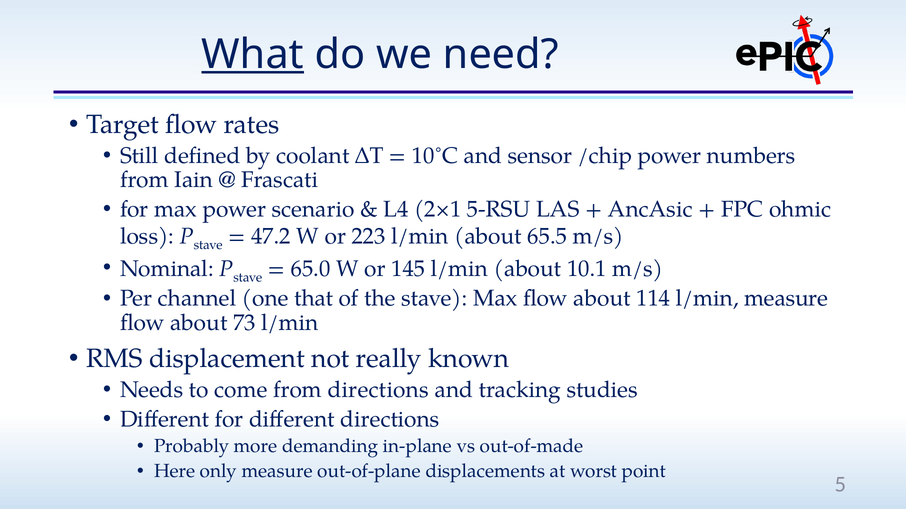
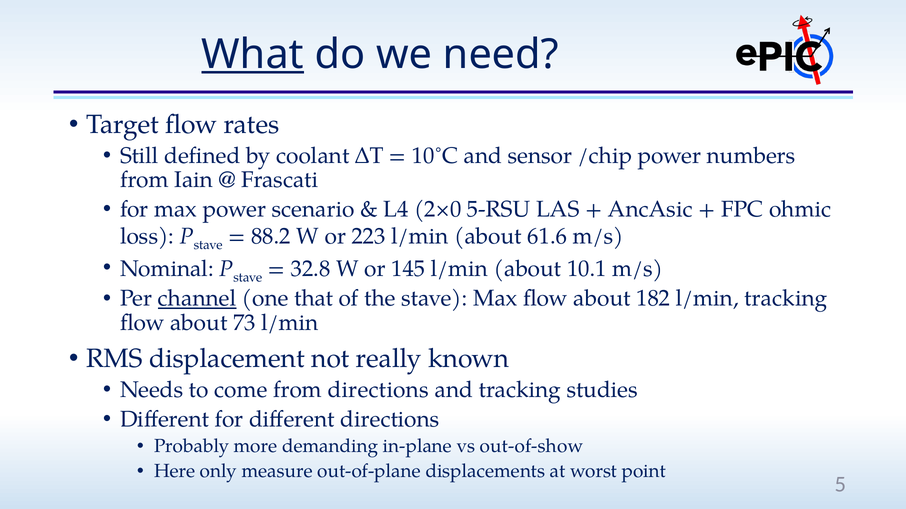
2×1: 2×1 -> 2×0 (438, 209)
47.2: 47.2 -> 88.2 (271, 236)
65.5: 65.5 -> 61.6 (547, 236)
65.0: 65.0 -> 32.8 (311, 269)
channel underline: none -> present (197, 299)
114: 114 -> 182 (653, 299)
l/min measure: measure -> tracking (786, 299)
out-of-made: out-of-made -> out-of-show (532, 447)
